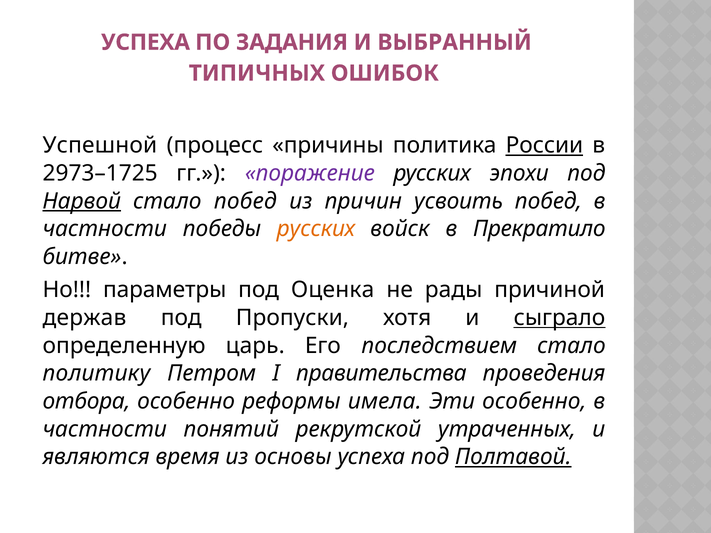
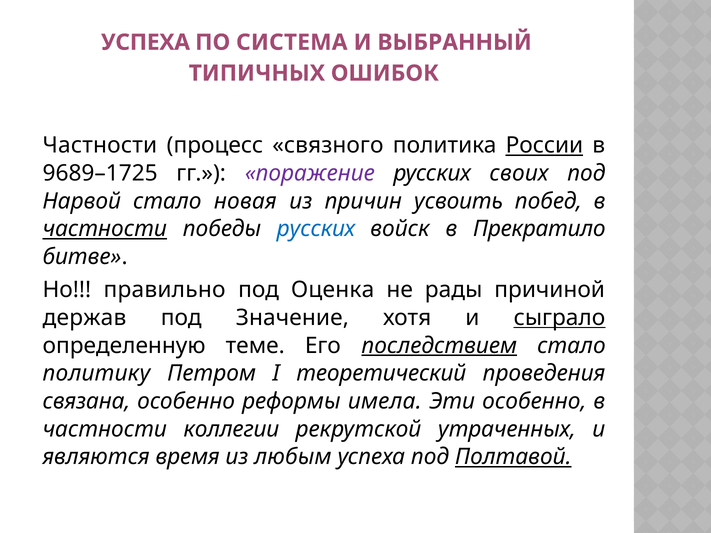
ЗАДАНИЯ: ЗАДАНИЯ -> СИСТЕМА (292, 42)
Успешной: Успешной -> Частности (100, 145)
причины: причины -> связного (328, 145)
2973–1725: 2973–1725 -> 9689–1725 (100, 173)
эпохи: эпохи -> своих (519, 173)
Нарвой underline: present -> none (82, 201)
стало побед: побед -> новая (245, 201)
частности underline: none -> present (105, 229)
русских colour: orange -> blue (316, 229)
параметры: параметры -> правильно (165, 290)
Пропуски: Пропуски -> Значение (292, 318)
царь: царь -> теме (255, 346)
последствием underline: none -> present (439, 346)
правительства: правительства -> теоретический (381, 374)
отбора: отбора -> связана (86, 401)
понятий: понятий -> коллегии (231, 429)
основы: основы -> любым (293, 457)
